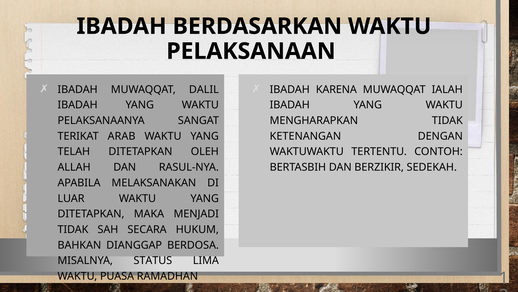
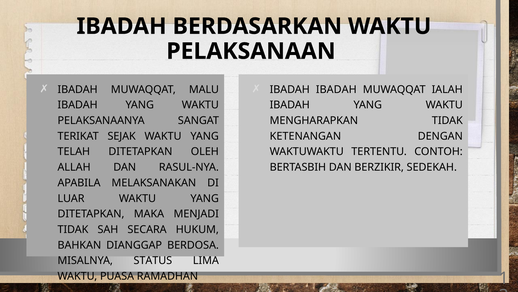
DALIL: DALIL -> MALU (204, 89)
IBADAH KARENA: KARENA -> IBADAH (336, 89)
ARAB: ARAB -> SEJAK (122, 136)
